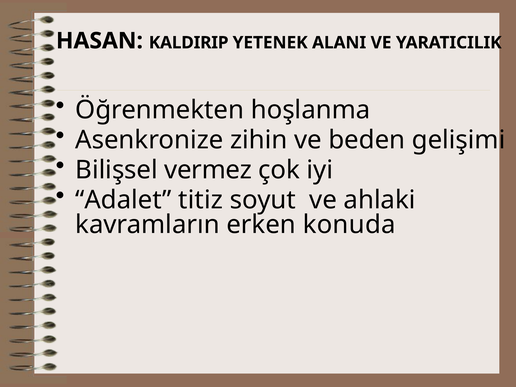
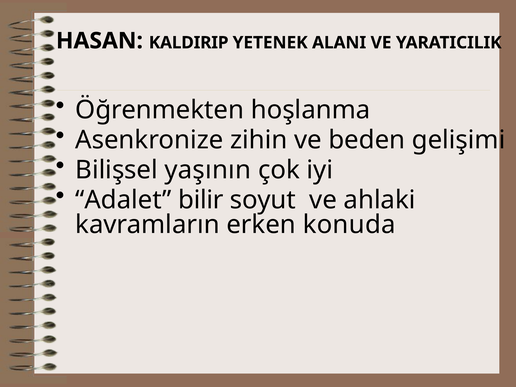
vermez: vermez -> yaşının (208, 170)
titiz: titiz -> bilir (201, 200)
